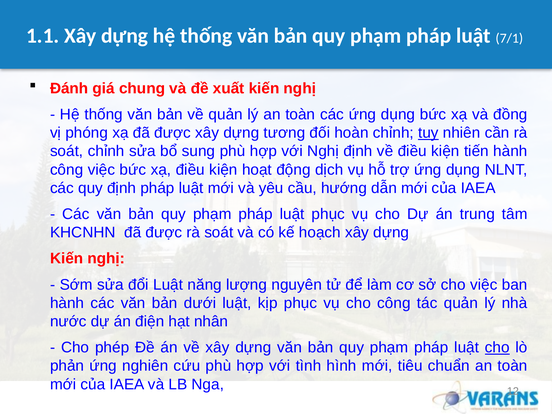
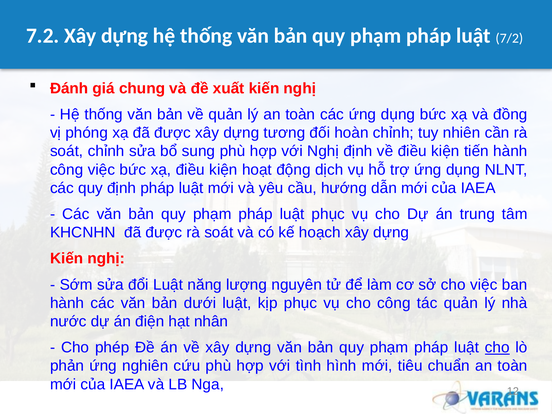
1.1: 1.1 -> 7.2 (43, 36)
7/1: 7/1 -> 7/2 (509, 38)
tuy underline: present -> none (428, 133)
